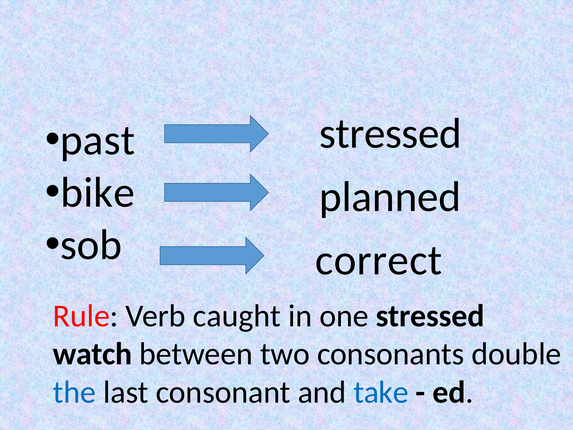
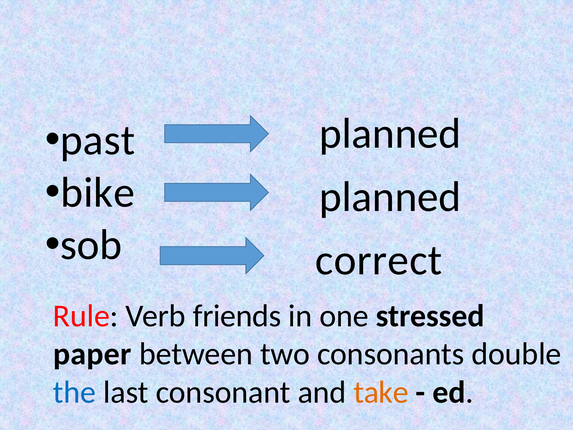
stressed: stressed -> planned (390, 134)
caught: caught -> friends (237, 316)
watch: watch -> paper (92, 354)
take colour: blue -> orange (381, 392)
